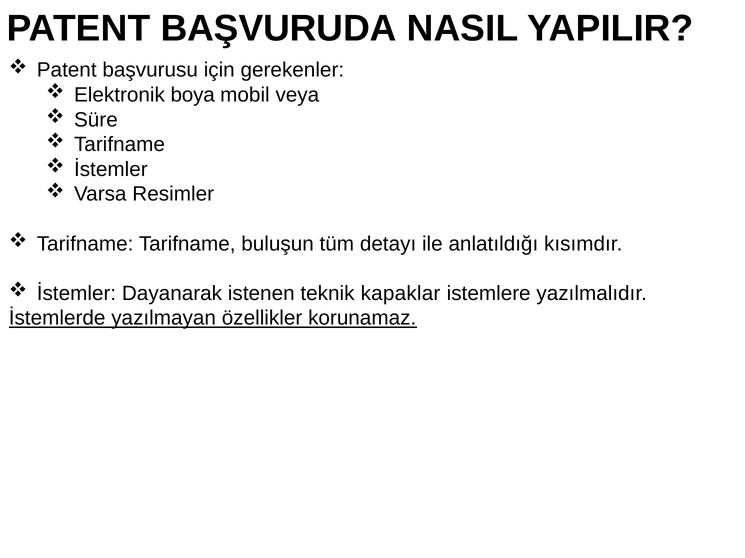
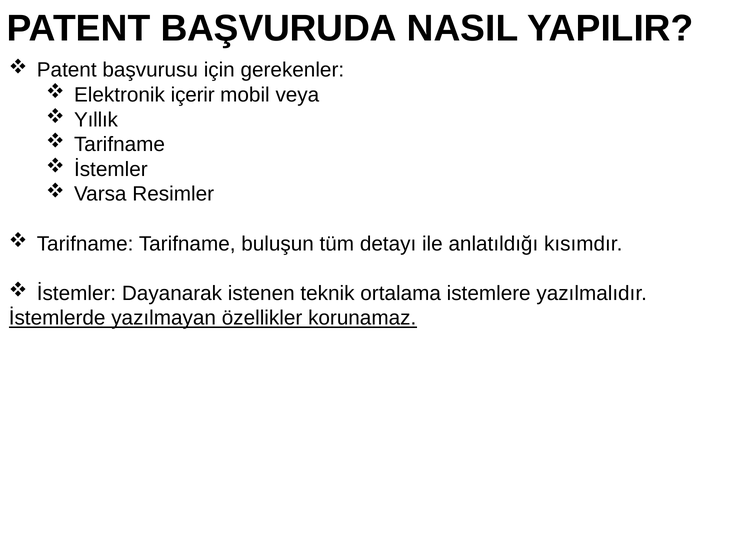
boya: boya -> içerir (193, 95)
Süre: Süre -> Yıllık (96, 120)
kapaklar: kapaklar -> ortalama (401, 294)
